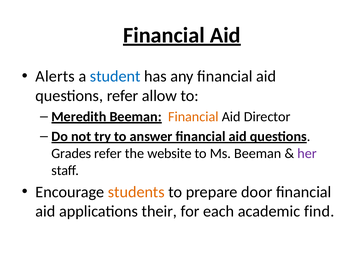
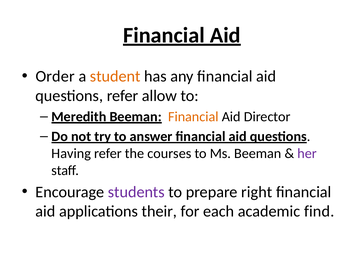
Alerts: Alerts -> Order (55, 76)
student colour: blue -> orange (115, 76)
Grades: Grades -> Having (71, 153)
website: website -> courses (169, 153)
students colour: orange -> purple (136, 192)
door: door -> right (257, 192)
